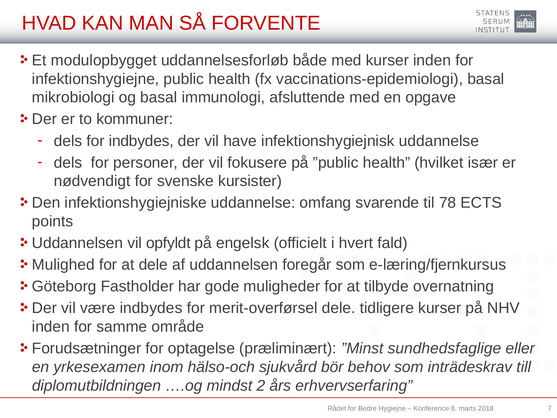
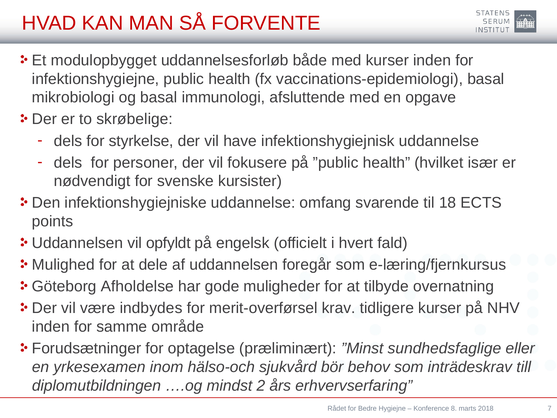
kommuner: kommuner -> skrøbelige (135, 119)
for indbydes: indbydes -> styrkelse (141, 141)
78: 78 -> 18 (448, 203)
Fastholder: Fastholder -> Afholdelse (137, 286)
merit-overførsel dele: dele -> krav (339, 308)
